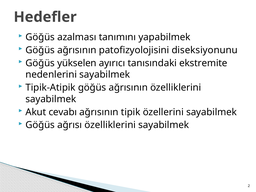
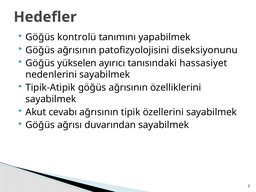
azalması: azalması -> kontrolü (77, 37)
ekstremite: ekstremite -> hassasiyet (203, 63)
ağrısı özelliklerini: özelliklerini -> duvarından (110, 125)
